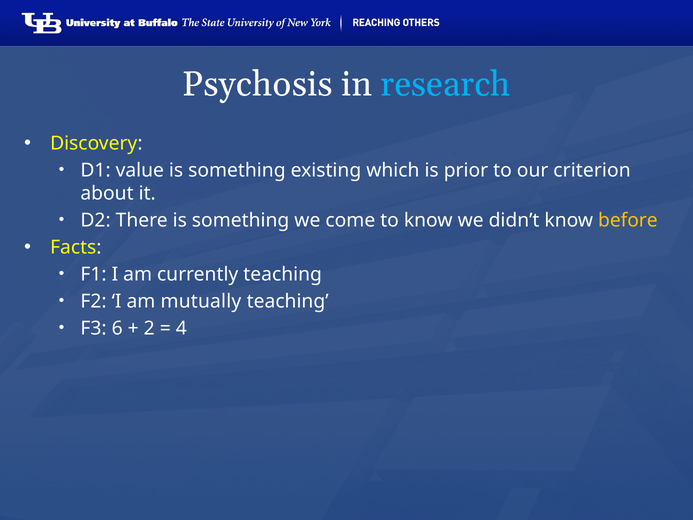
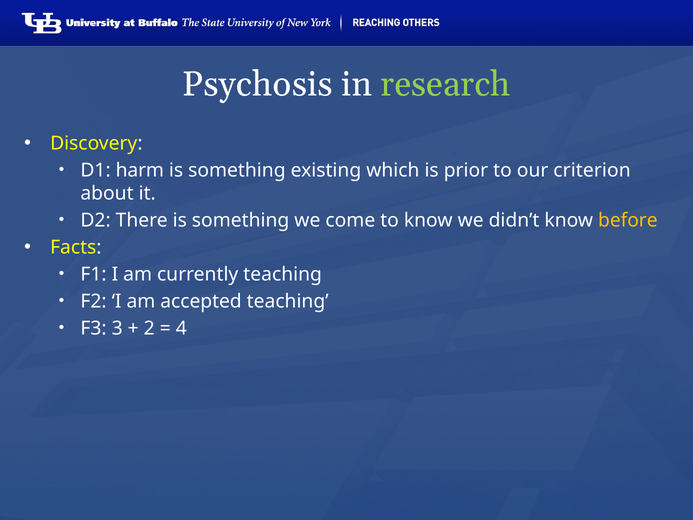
research colour: light blue -> light green (445, 84)
value: value -> harm (140, 170)
mutually: mutually -> accepted (201, 301)
6: 6 -> 3 (117, 328)
